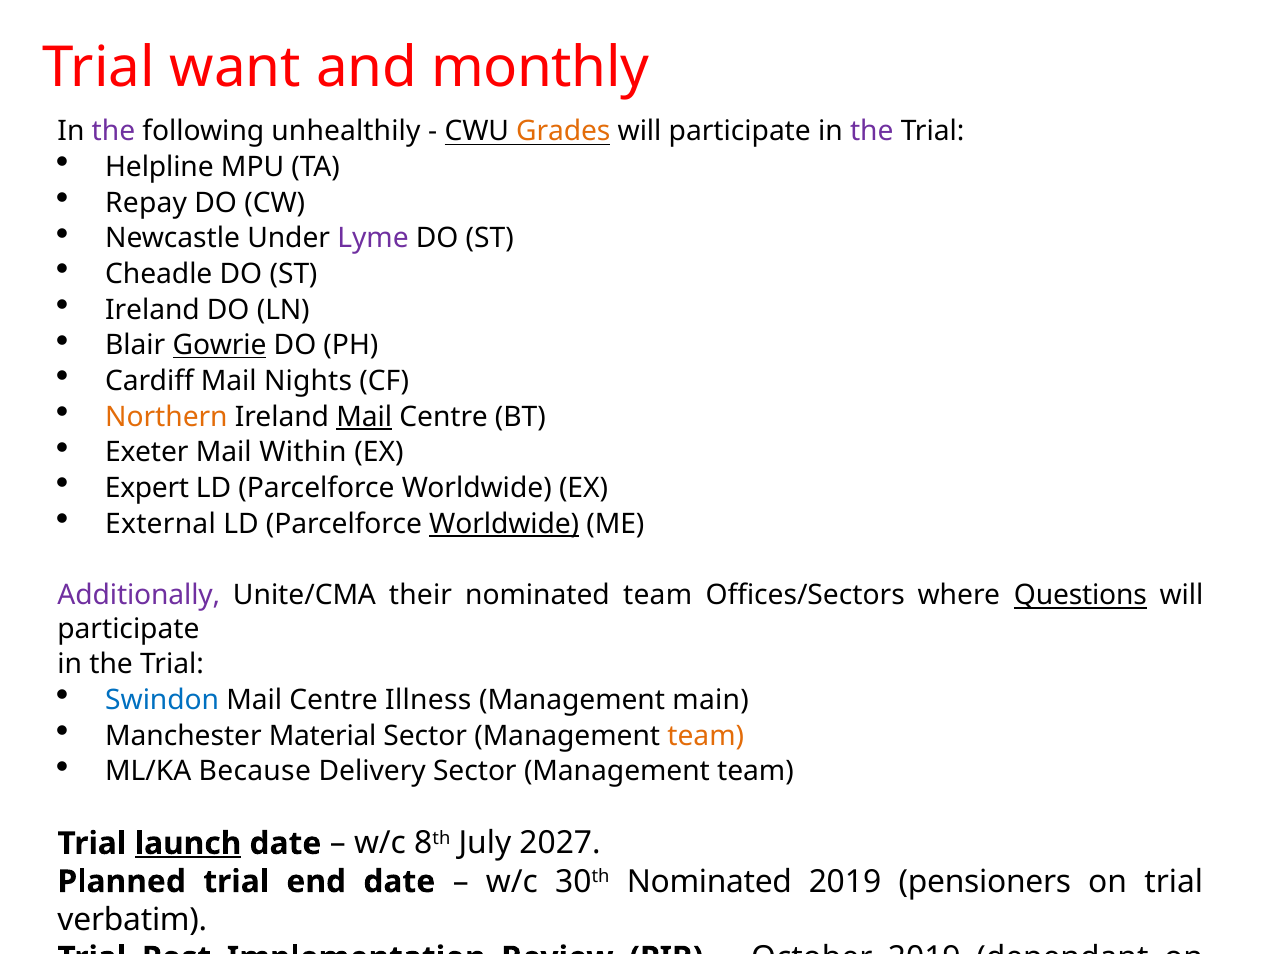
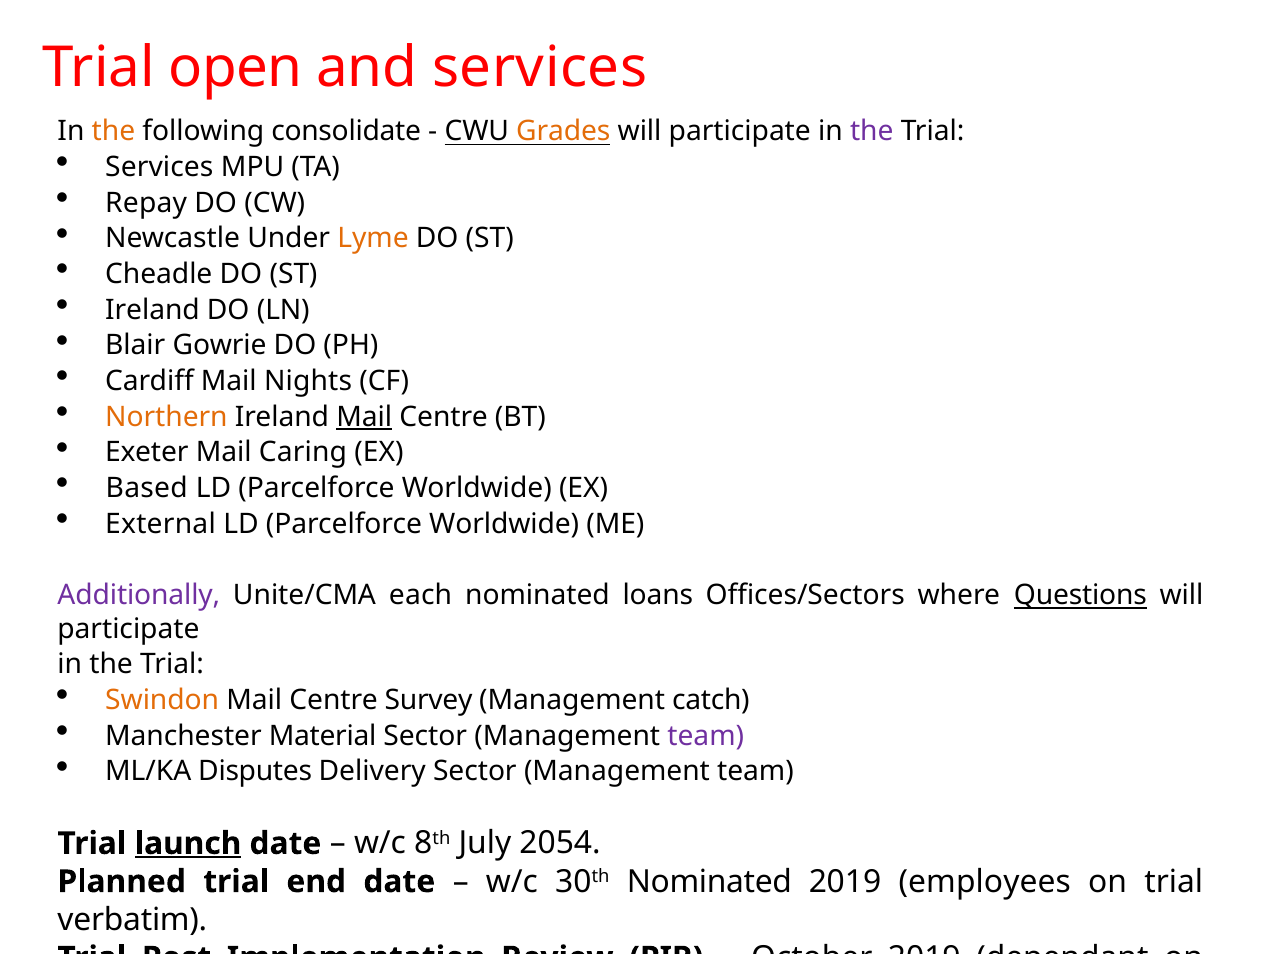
want: want -> open (236, 68)
and monthly: monthly -> services (540, 68)
the colour: purple -> orange (113, 131)
unhealthily: unhealthily -> consolidate (346, 131)
Helpline: Helpline -> Services (159, 167)
Lyme colour: purple -> orange (373, 238)
Gowrie underline: present -> none (220, 345)
Within: Within -> Caring (303, 452)
Expert: Expert -> Based (147, 488)
Worldwide underline: present -> none (504, 523)
their: their -> each (421, 595)
nominated team: team -> loans (658, 595)
Swindon colour: blue -> orange (162, 700)
Illness: Illness -> Survey (429, 700)
main: main -> catch (711, 700)
team colour: orange -> purple (706, 735)
Because: Because -> Disputes (255, 771)
2027: 2027 -> 2054 (560, 843)
pensioners: pensioners -> employees (985, 881)
